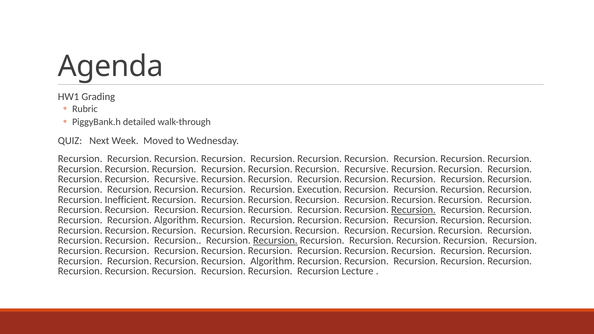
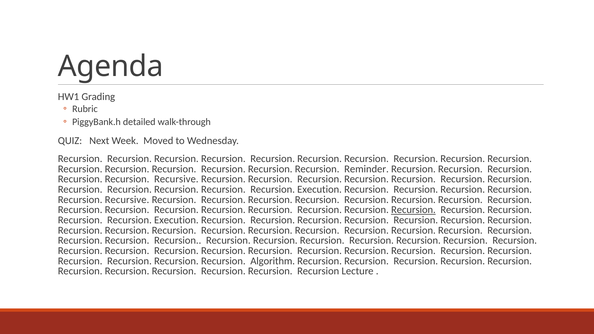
Recursive: Recursive -> Reminder (366, 169)
Inefficient: Inefficient -> Recursive (127, 200)
Algorithm: Algorithm -> Execution (176, 220)
Recursion underline: present -> none (275, 241)
